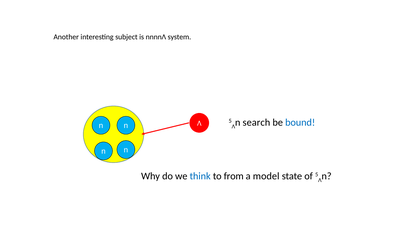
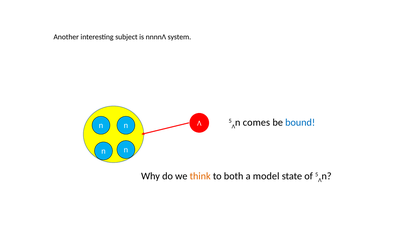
search: search -> comes (256, 122)
think colour: blue -> orange (200, 176)
from: from -> both (234, 176)
